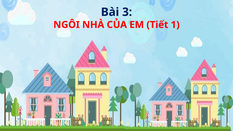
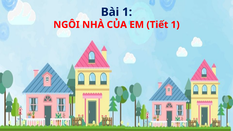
Bài 3: 3 -> 1 (127, 12)
